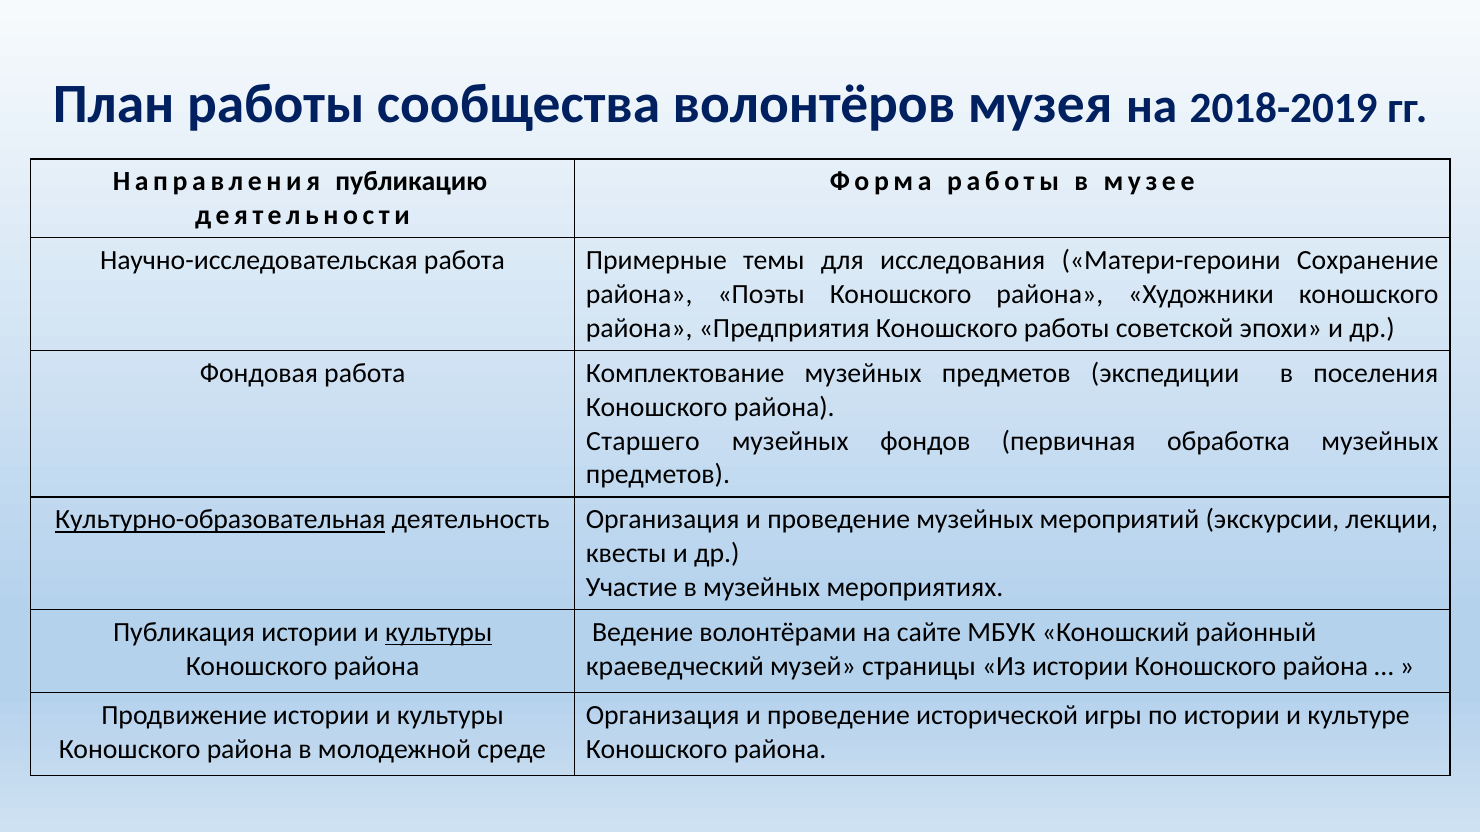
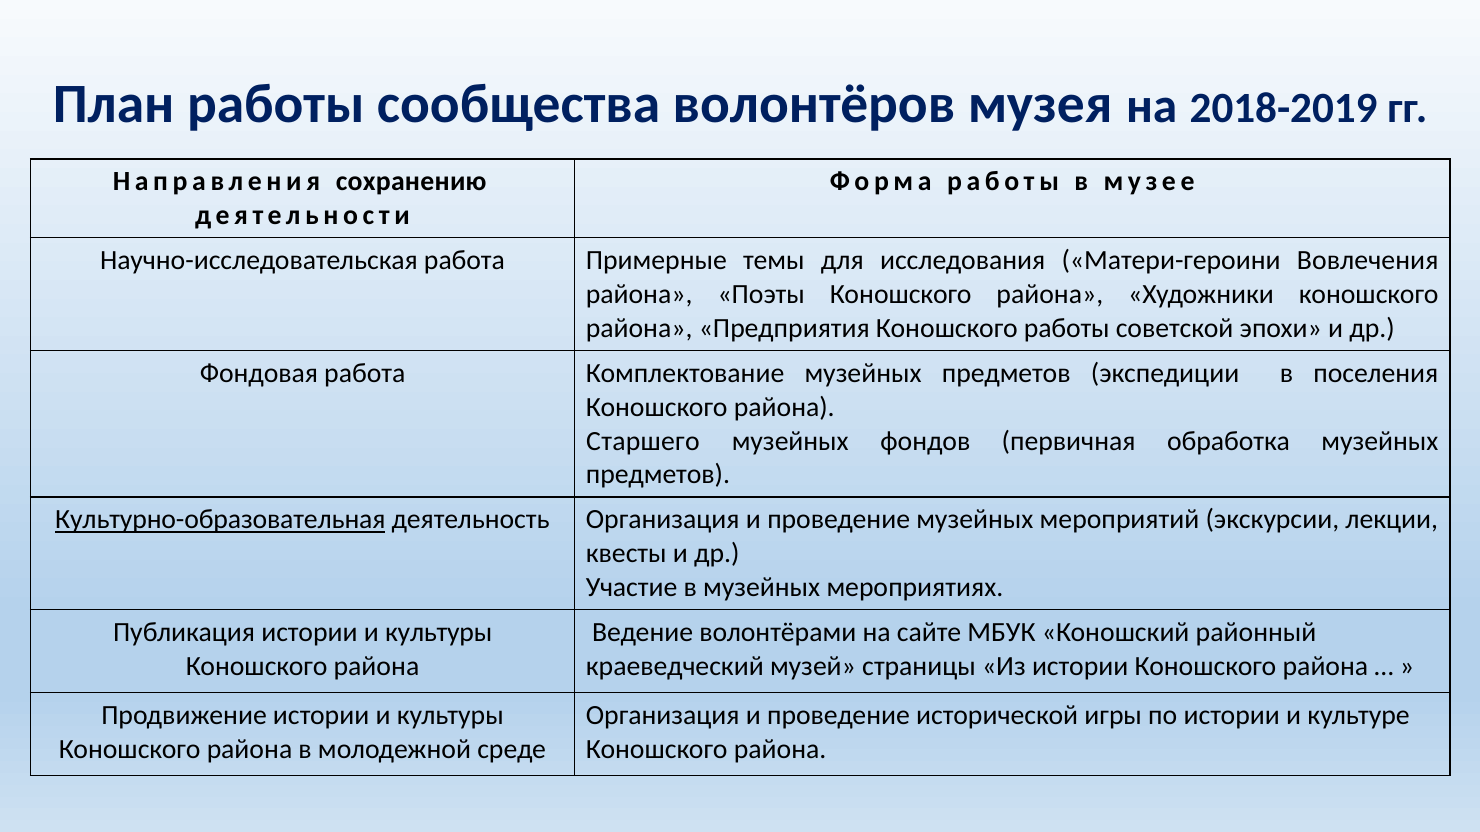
публикацию: публикацию -> сохранению (411, 182)
Сохранение: Сохранение -> Вовлечения (1368, 261)
культуры underline: present -> none (439, 633)
